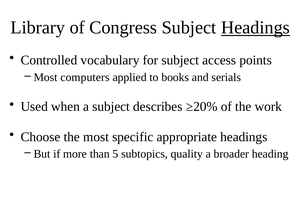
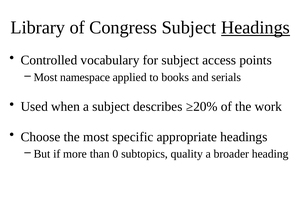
computers: computers -> namespace (85, 77)
5: 5 -> 0 (115, 154)
